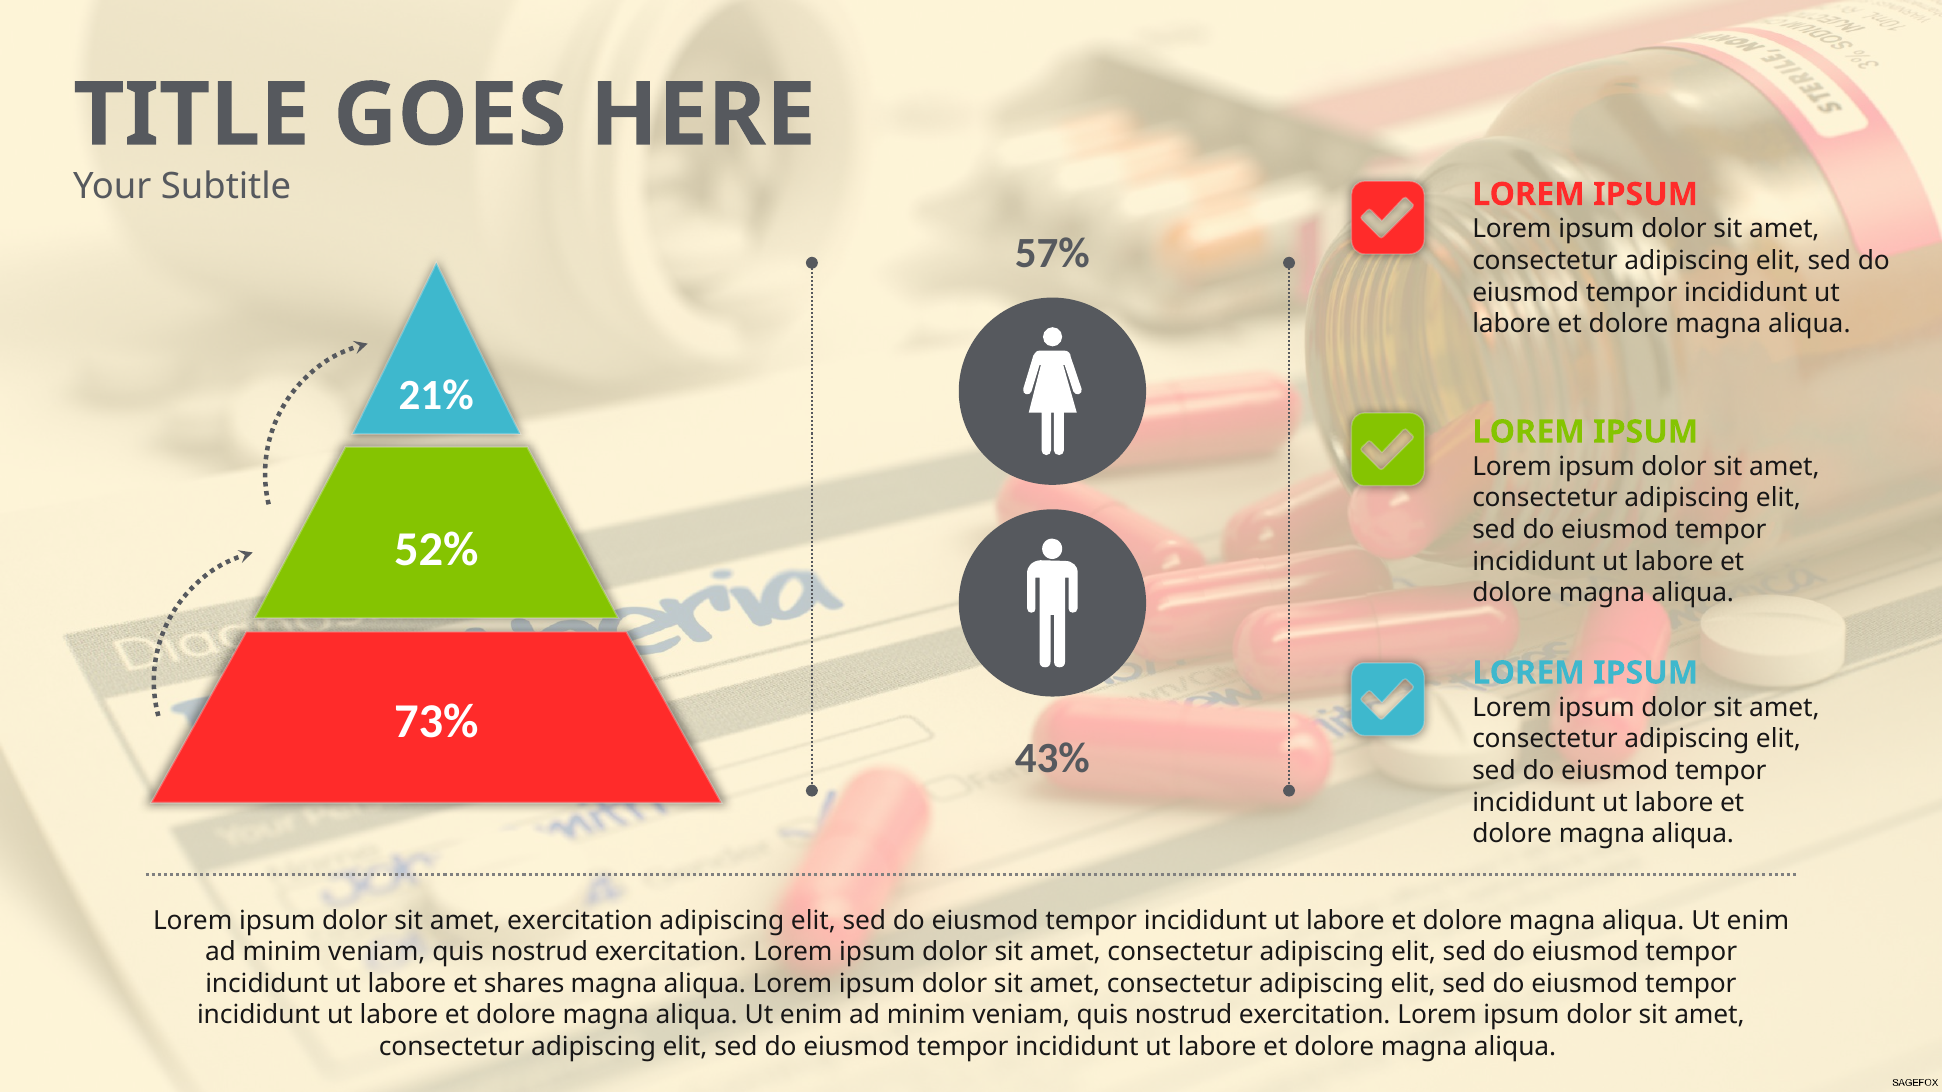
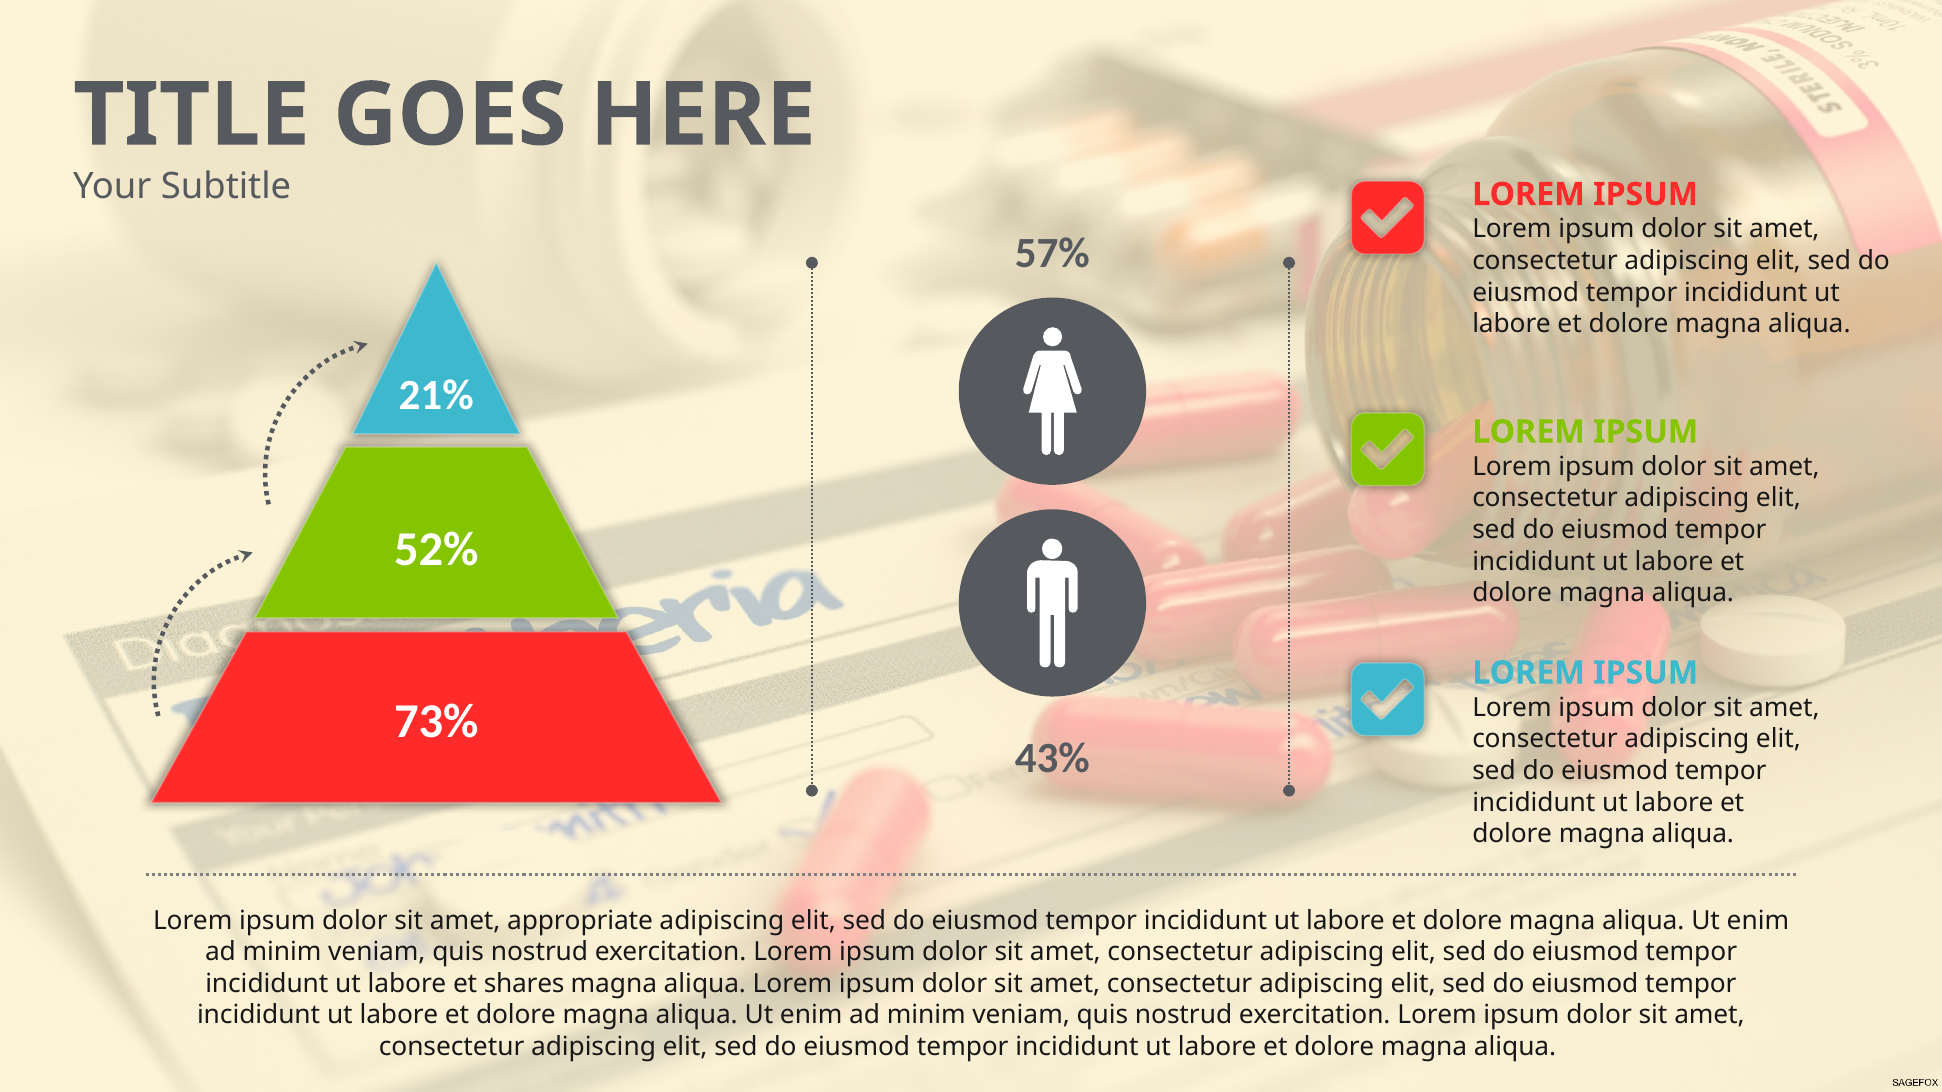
amet exercitation: exercitation -> appropriate (580, 921)
